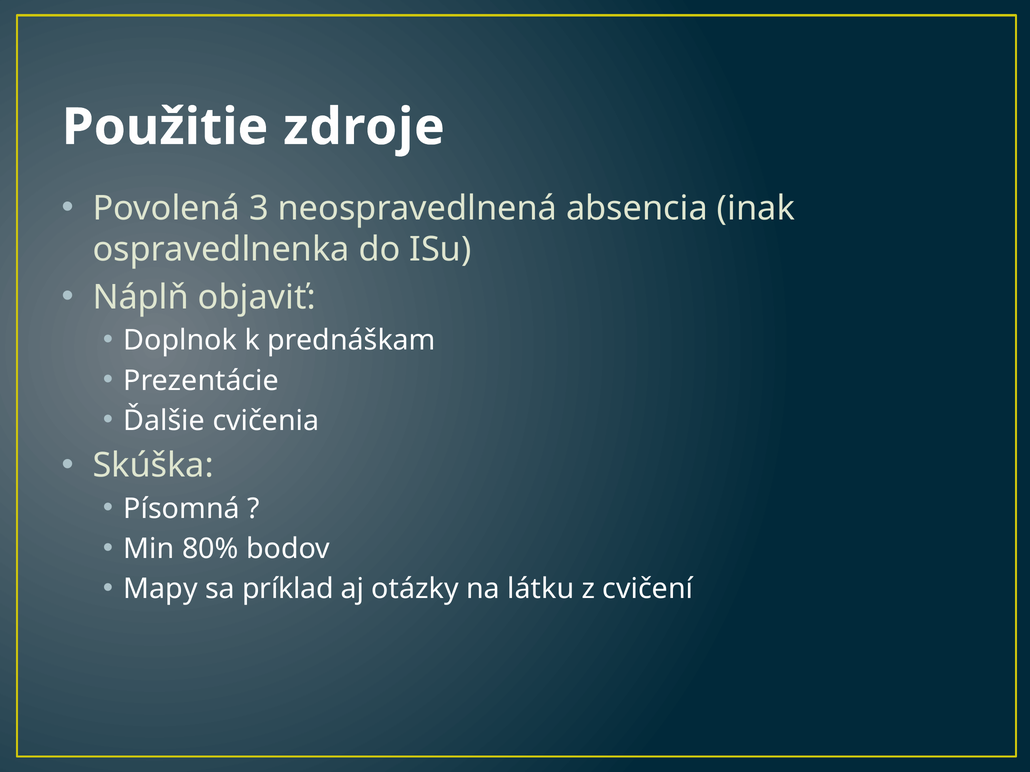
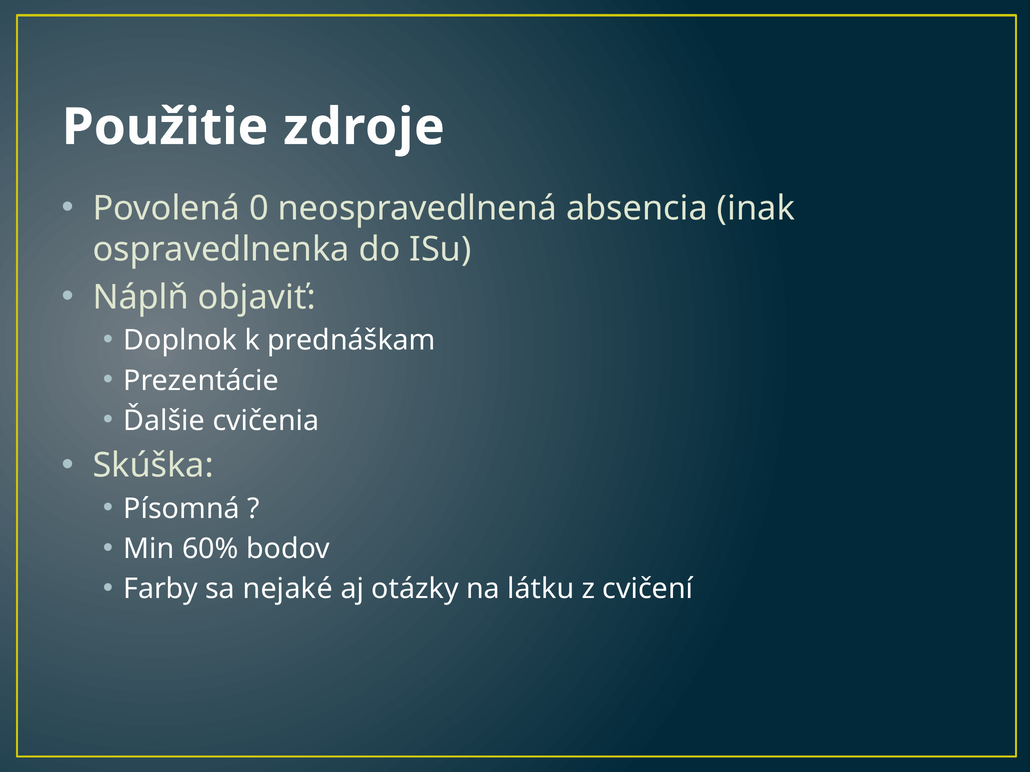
3: 3 -> 0 (259, 208)
80%: 80% -> 60% (210, 549)
Mapy: Mapy -> Farby (161, 589)
príklad: príklad -> nejaké (288, 589)
